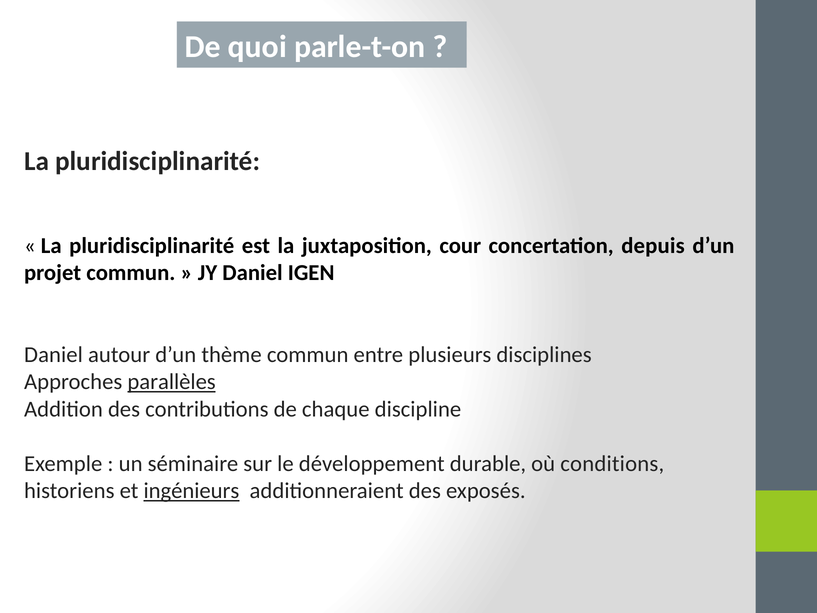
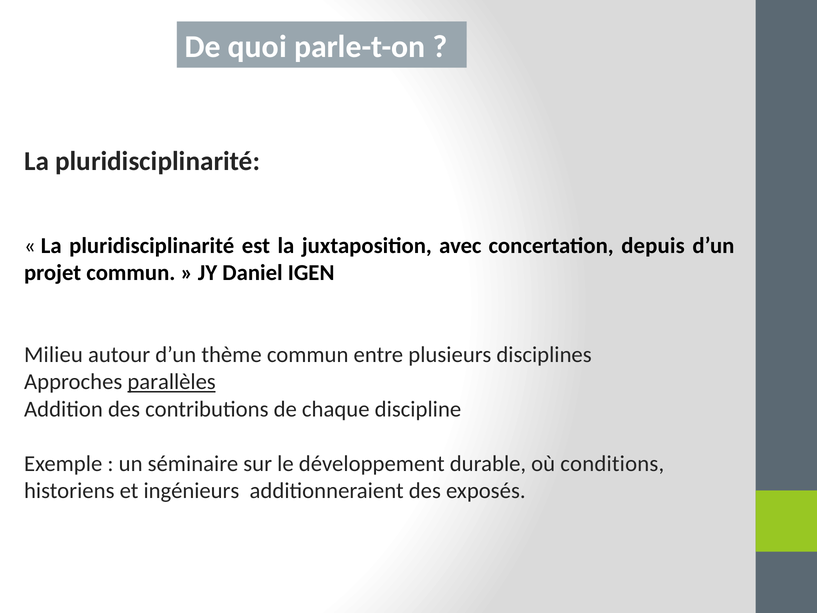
cour: cour -> avec (460, 245)
Daniel: Daniel -> Milieu (53, 354)
ingénieurs underline: present -> none (191, 491)
